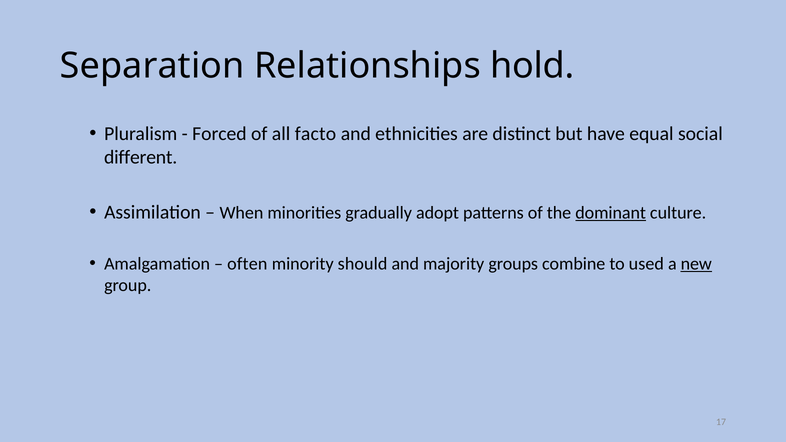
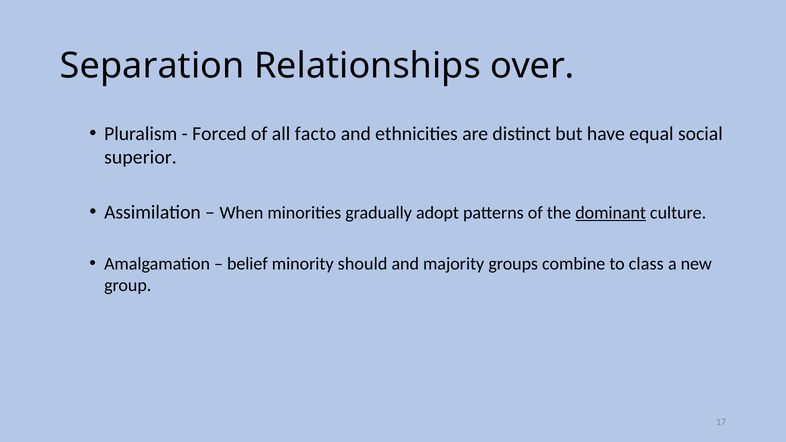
hold: hold -> over (532, 66)
different: different -> superior (140, 157)
often: often -> belief (247, 264)
used: used -> class (646, 264)
new underline: present -> none (696, 264)
